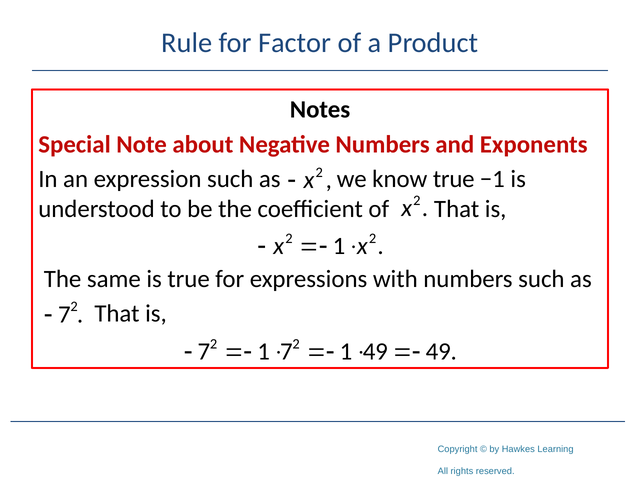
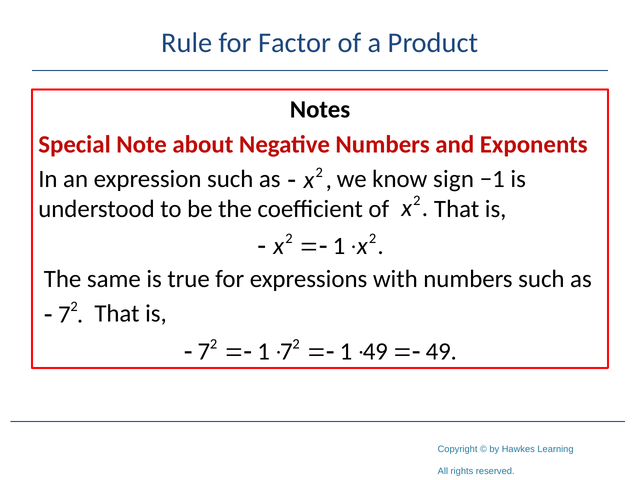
know true: true -> sign (454, 179)
